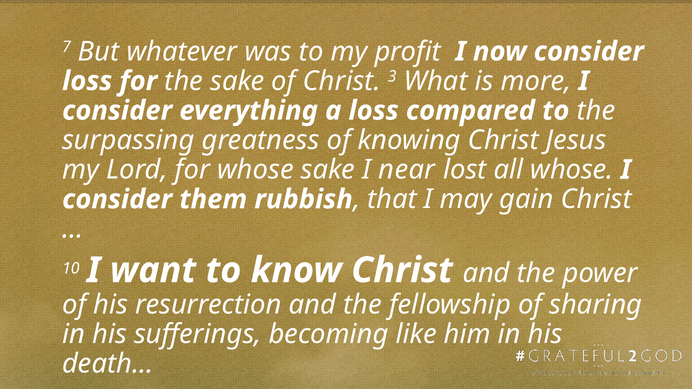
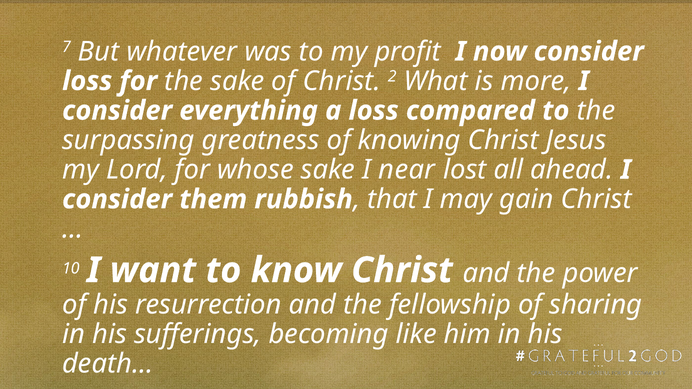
3: 3 -> 2 (392, 77)
all whose: whose -> ahead (572, 170)
